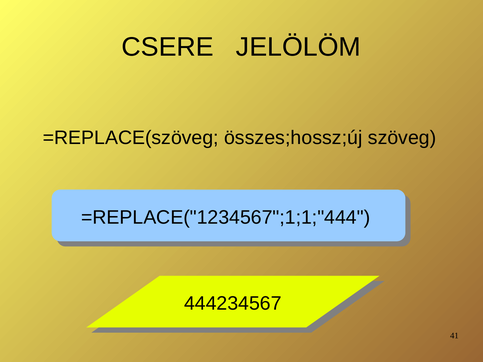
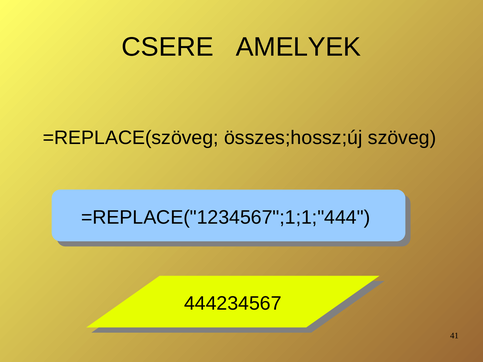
JELÖLÖM: JELÖLÖM -> AMELYEK (299, 47)
